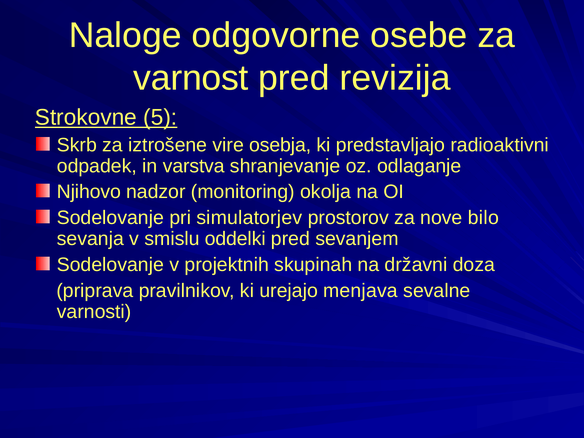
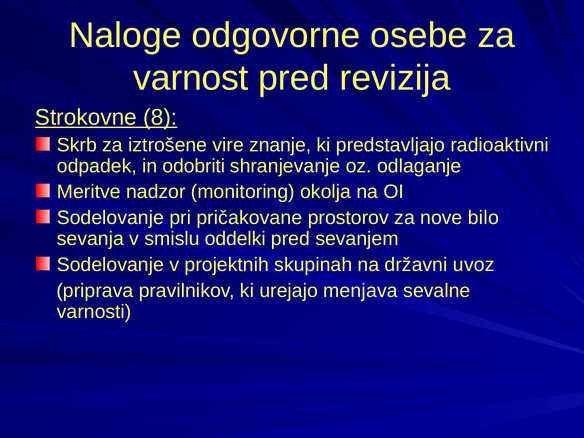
5: 5 -> 8 (160, 117)
osebja: osebja -> znanje (280, 145)
varstva: varstva -> odobriti (194, 166)
Njihovo: Njihovo -> Meritve (89, 192)
simulatorjev: simulatorjev -> pričakovane (249, 218)
doza: doza -> uvoz (474, 265)
